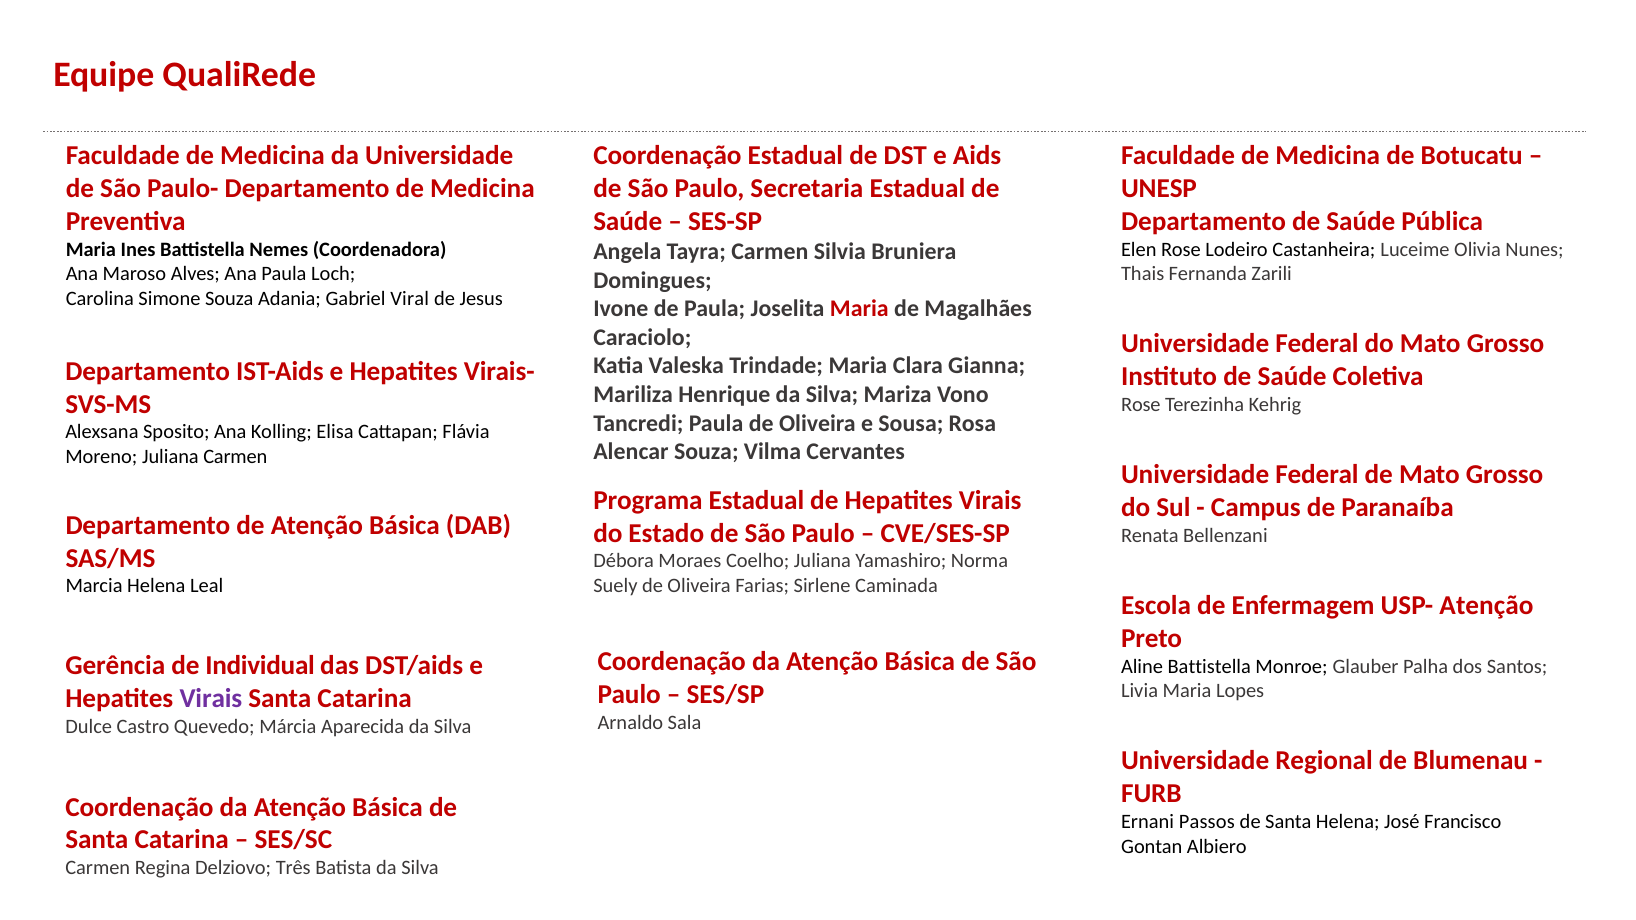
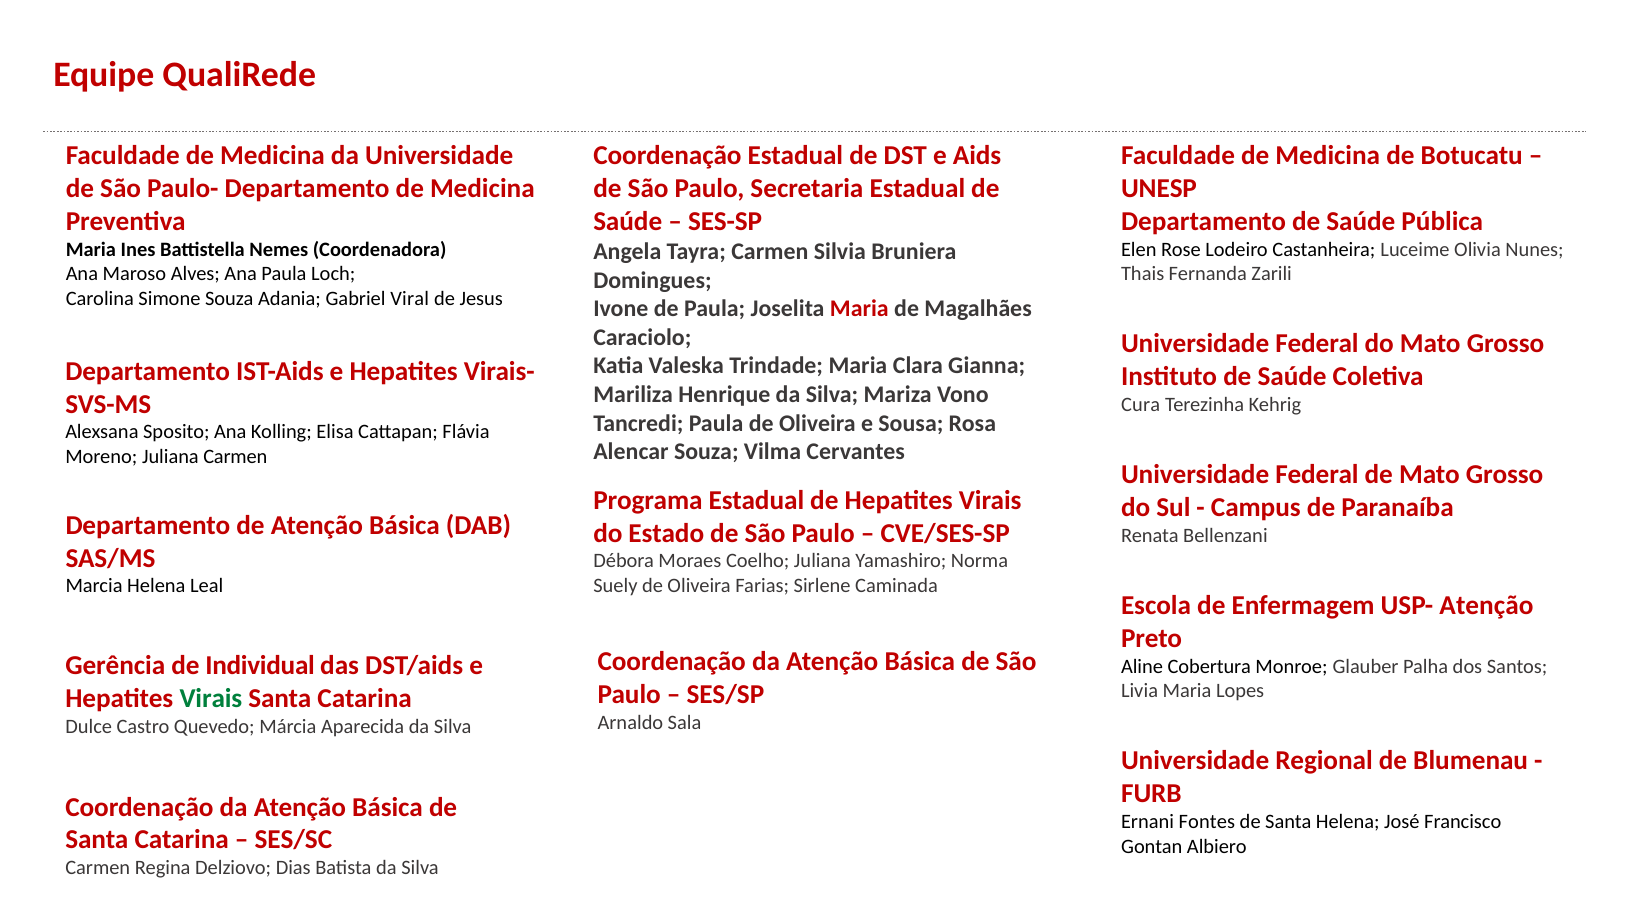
Rose: Rose -> Cura (1141, 405)
Aline Battistella: Battistella -> Cobertura (1209, 667)
Virais colour: purple -> green (211, 698)
Passos: Passos -> Fontes (1207, 822)
Três: Três -> Dias (293, 868)
